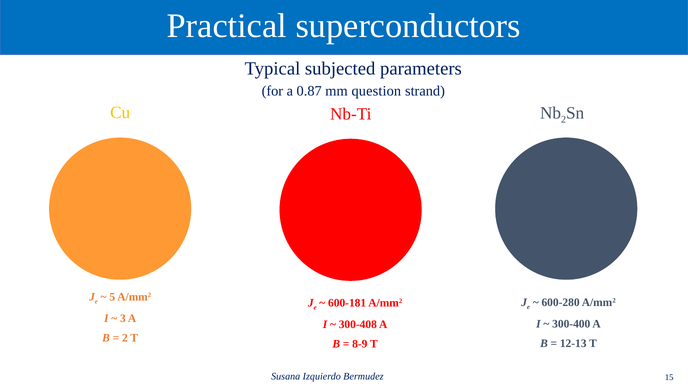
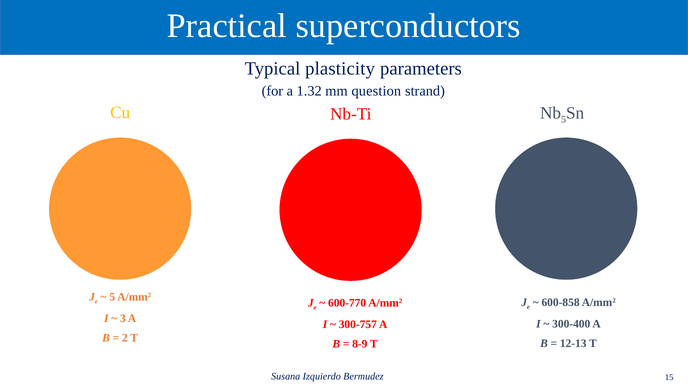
subjected: subjected -> plasticity (340, 69)
0.87: 0.87 -> 1.32 (309, 91)
2: 2 -> 5 (563, 120)
600-280: 600-280 -> 600-858 (561, 303)
600-181: 600-181 -> 600-770 (347, 303)
300-408: 300-408 -> 300-757 (358, 324)
